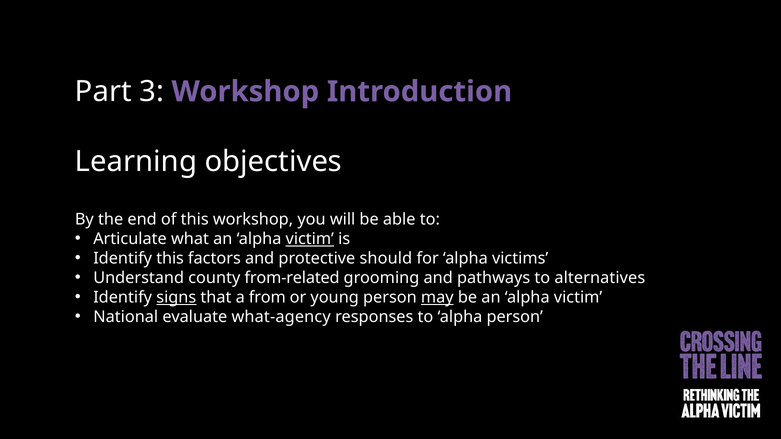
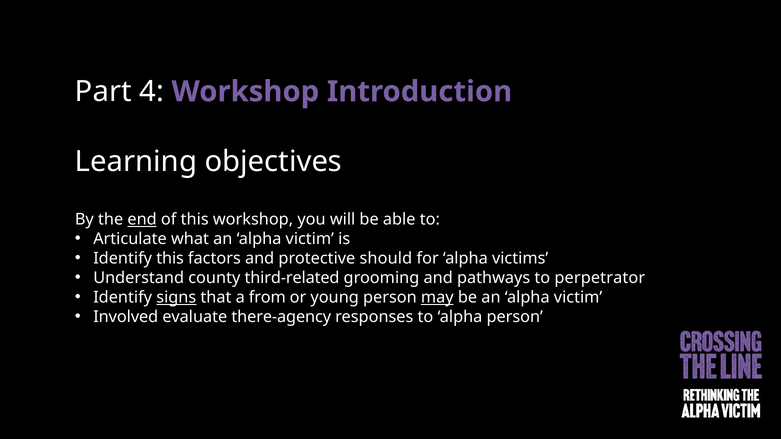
3: 3 -> 4 (152, 92)
end underline: none -> present (142, 220)
victim underline: present -> none (310, 239)
from-related: from-related -> third-related (292, 278)
alternatives: alternatives -> perpetrator (600, 278)
National: National -> Involved (126, 317)
what-agency: what-agency -> there-agency (281, 317)
